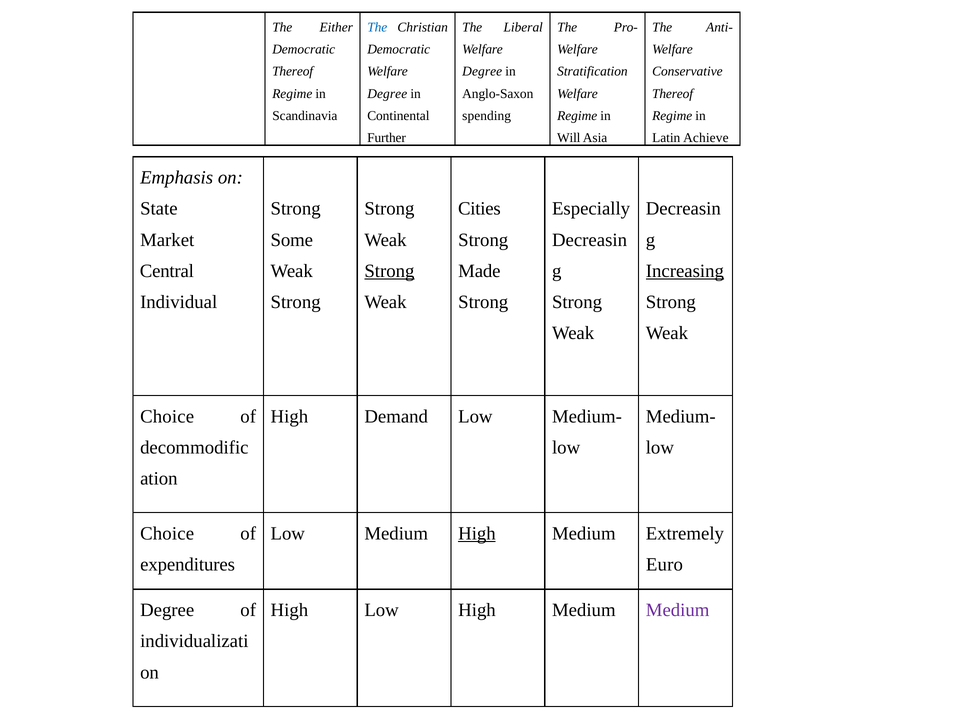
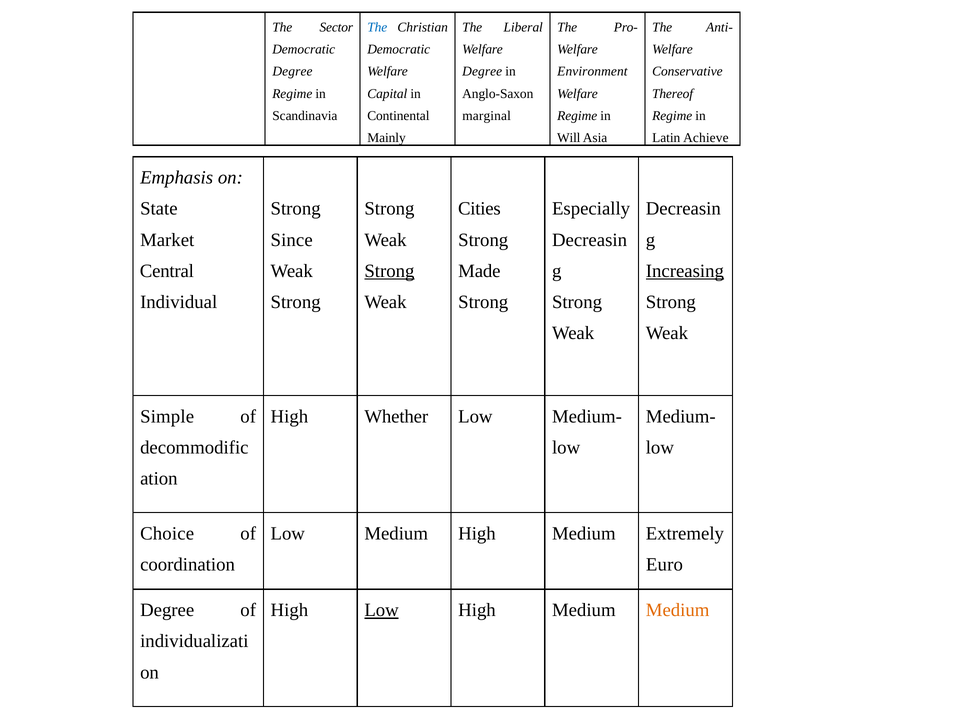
Either: Either -> Sector (336, 27)
Thereof: Thereof -> Degree (292, 71)
Stratification: Stratification -> Environment (592, 71)
Degree: Degree -> Capital (387, 94)
spending: spending -> marginal (487, 116)
Further: Further -> Mainly (387, 138)
Some: Some -> Since (292, 240)
Choice: Choice -> Simple (167, 416)
Demand: Demand -> Whether (396, 416)
High underline: present -> none (477, 533)
expenditures: expenditures -> coordination (188, 564)
Low underline: none -> present (382, 610)
Medium colour: purple -> orange (678, 610)
